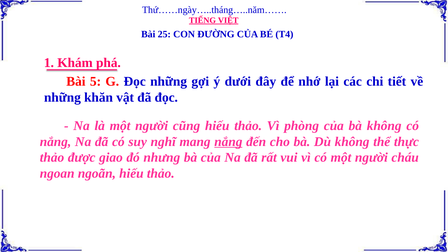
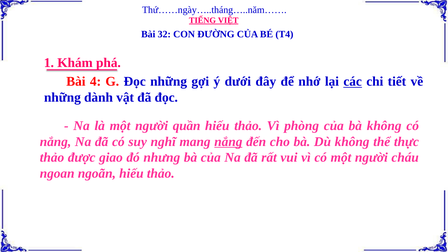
25: 25 -> 32 (164, 34)
5: 5 -> 4 (95, 81)
các underline: none -> present (353, 81)
khăn: khăn -> dành (99, 97)
cũng: cũng -> quần (187, 125)
